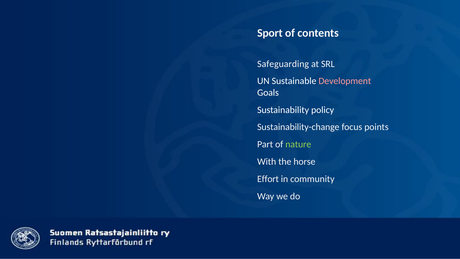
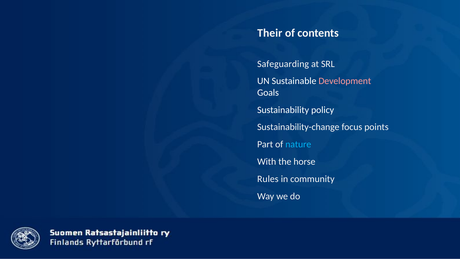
Sport: Sport -> Their (270, 33)
nature colour: light green -> light blue (298, 144)
Effort: Effort -> Rules (268, 179)
